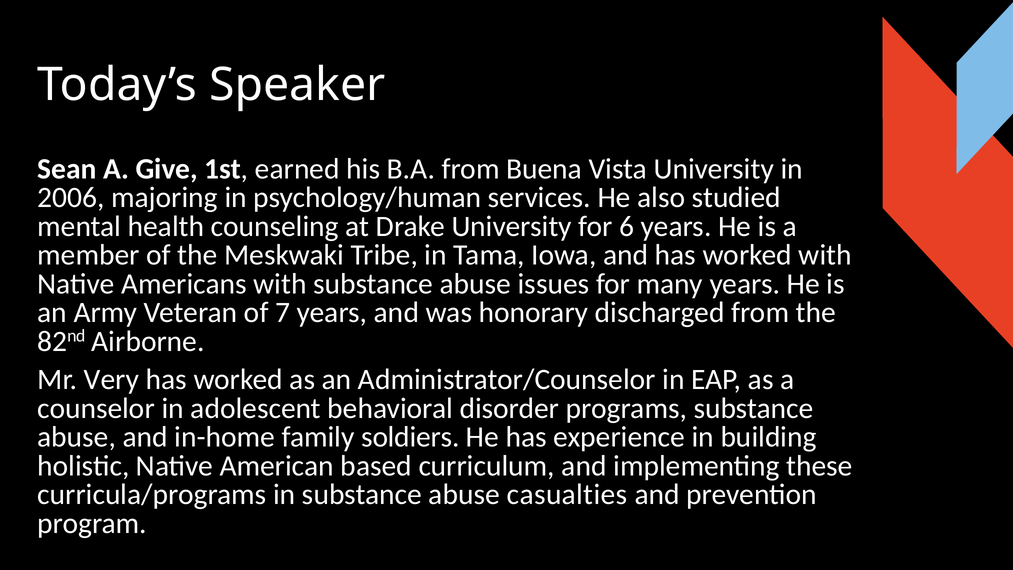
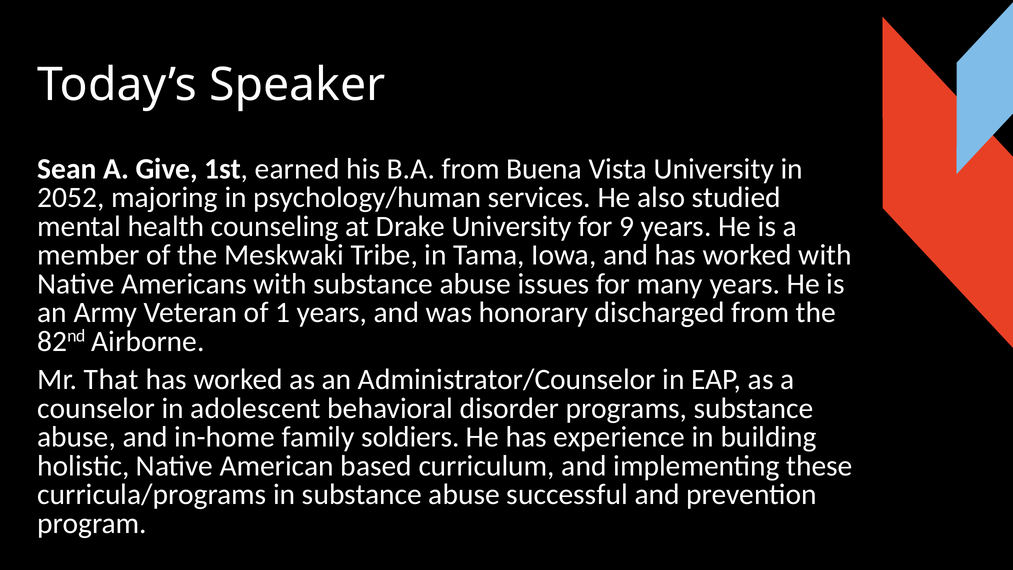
2006: 2006 -> 2052 (71, 197)
6: 6 -> 9 (627, 226)
7: 7 -> 1 (283, 312)
Very: Very -> That (111, 379)
casualties: casualties -> successful (567, 494)
